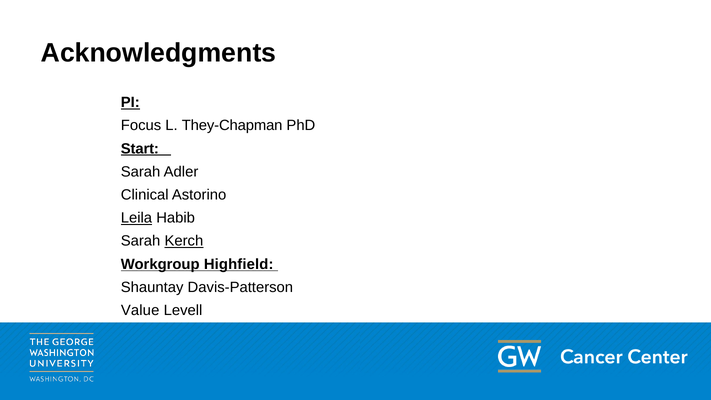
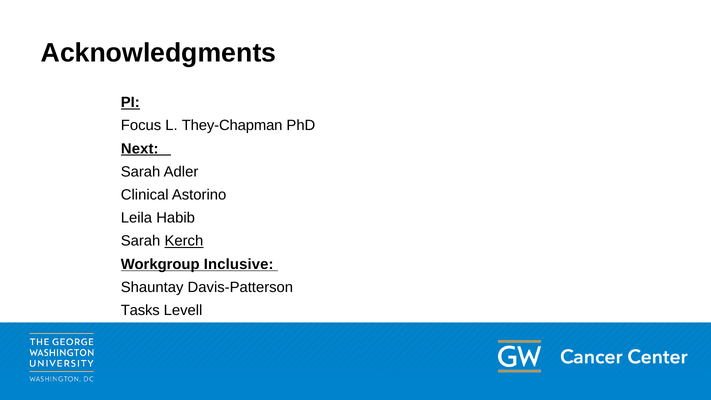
Start: Start -> Next (140, 149)
Leila underline: present -> none (136, 218)
Highfield: Highfield -> Inclusive (239, 264)
Value: Value -> Tasks (140, 310)
